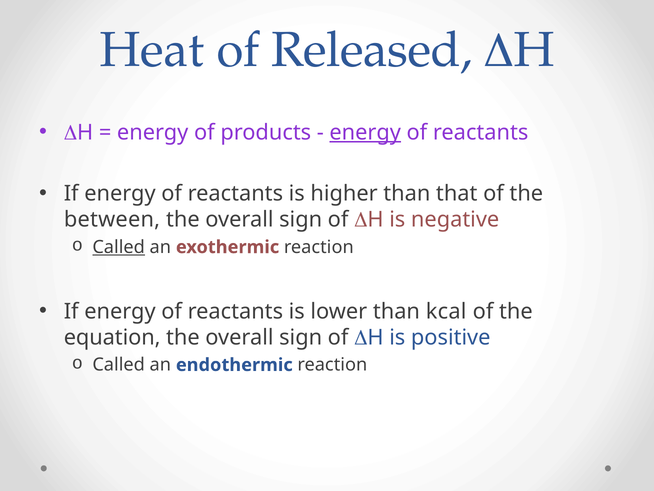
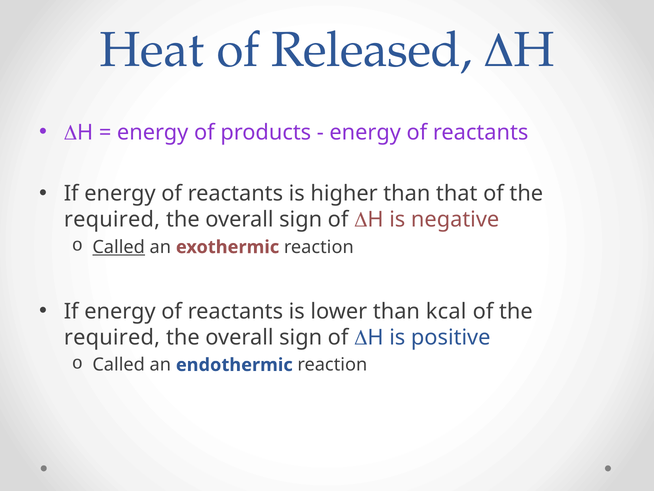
energy underline: present -> none (365, 132)
between: between -> required (112, 220)
equation: equation -> required (112, 337)
